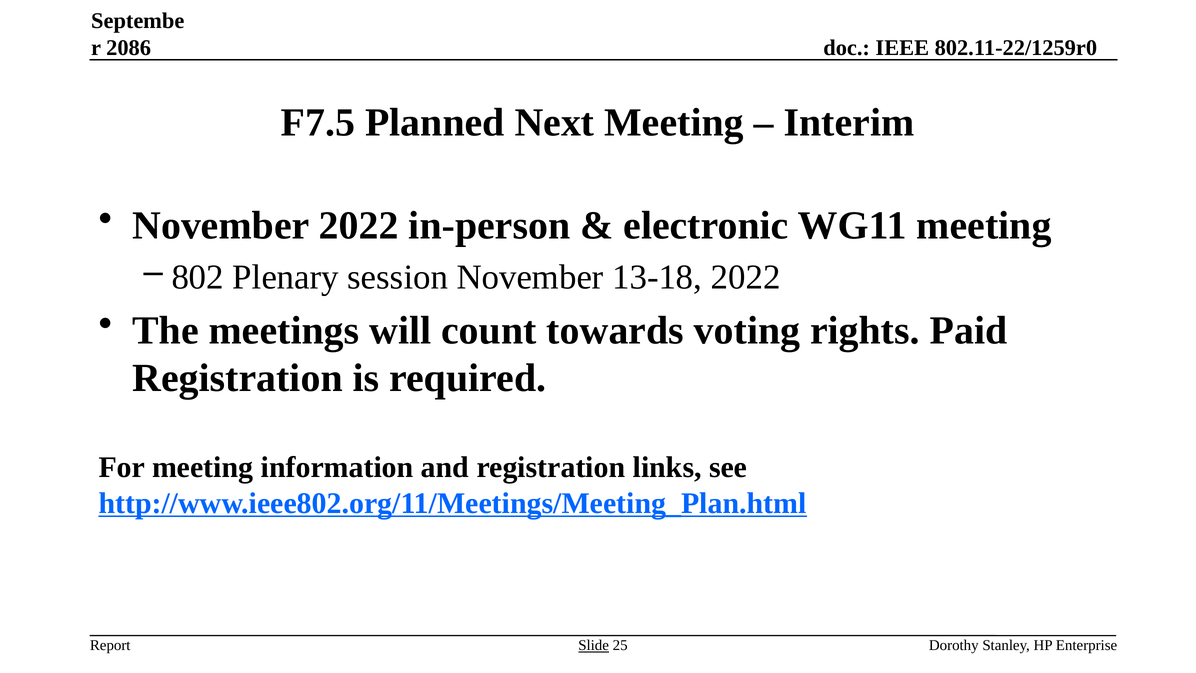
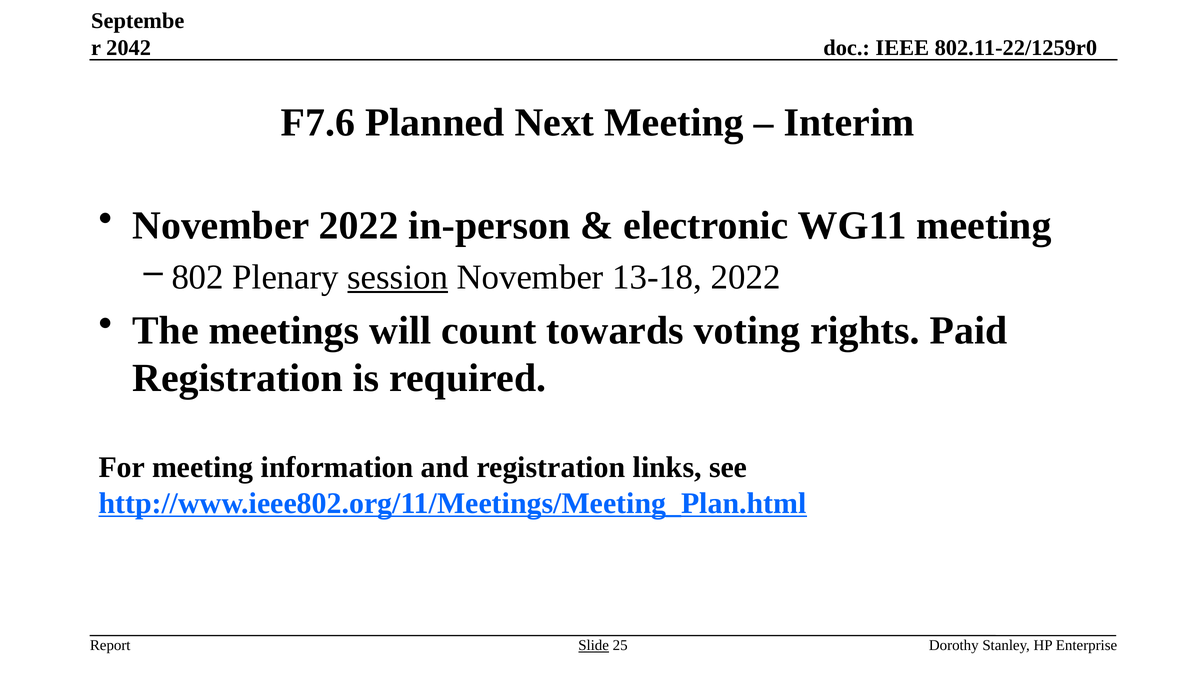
2086: 2086 -> 2042 (129, 48)
F7.5: F7.5 -> F7.6 (318, 122)
session underline: none -> present (398, 277)
